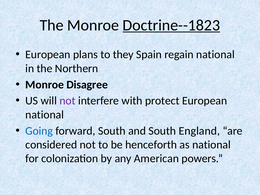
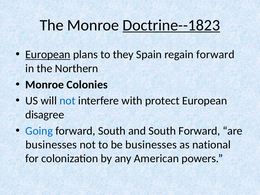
European underline: none -> present (48, 55)
regain national: national -> forward (215, 55)
Disagree: Disagree -> Colonies (87, 85)
not colour: purple -> blue (68, 101)
national: national -> disagree (45, 115)
South England: England -> Forward (199, 131)
considered: considered -> businesses (51, 145)
be henceforth: henceforth -> businesses (151, 145)
